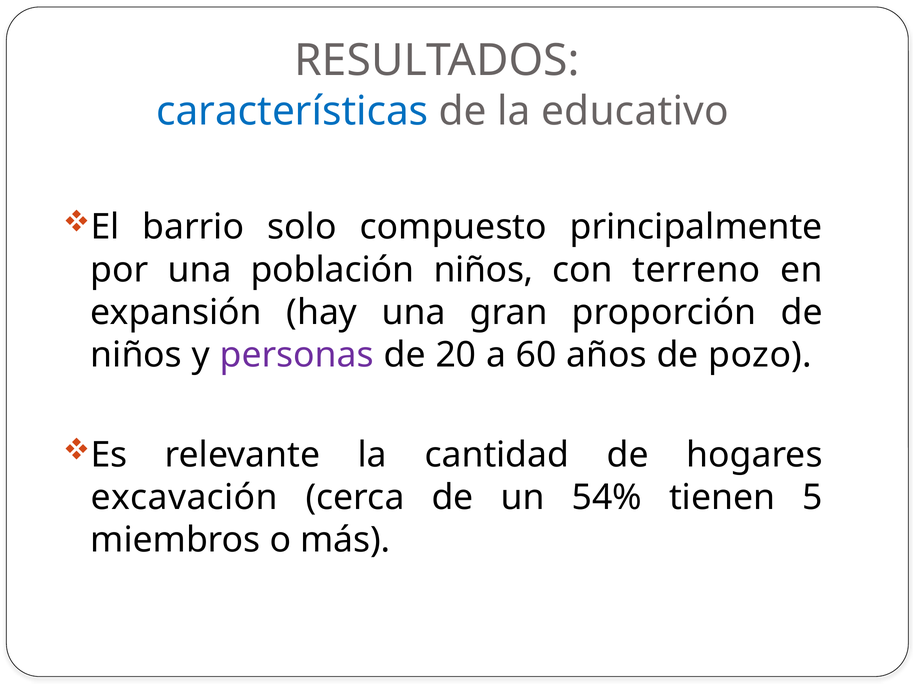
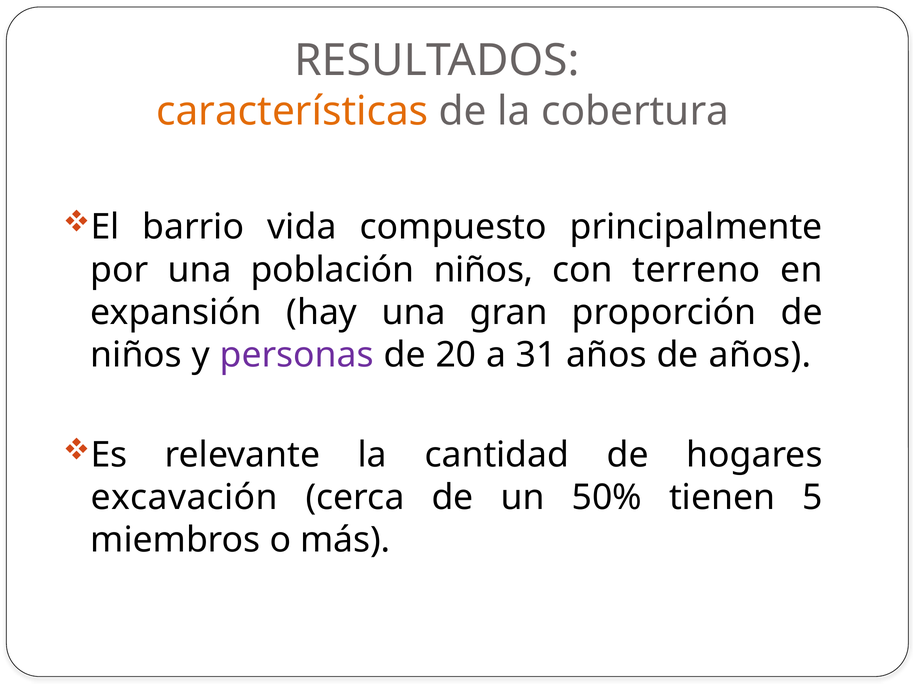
características colour: blue -> orange (292, 111)
educativo: educativo -> cobertura (635, 111)
solo: solo -> vida (302, 227)
60: 60 -> 31 (536, 355)
de pozo: pozo -> años (760, 355)
54%: 54% -> 50% (607, 498)
